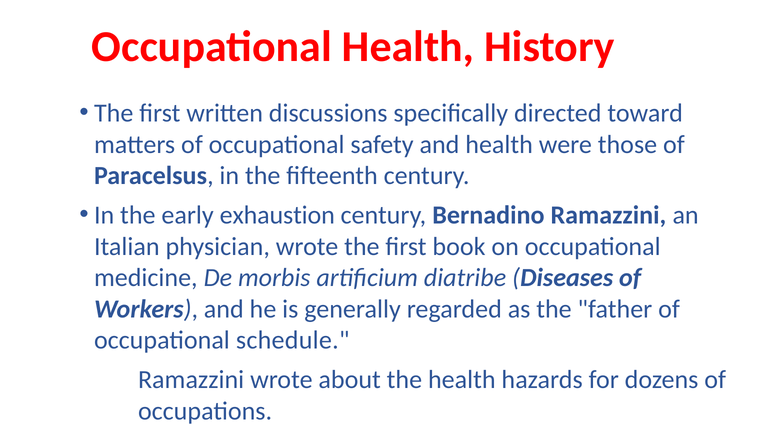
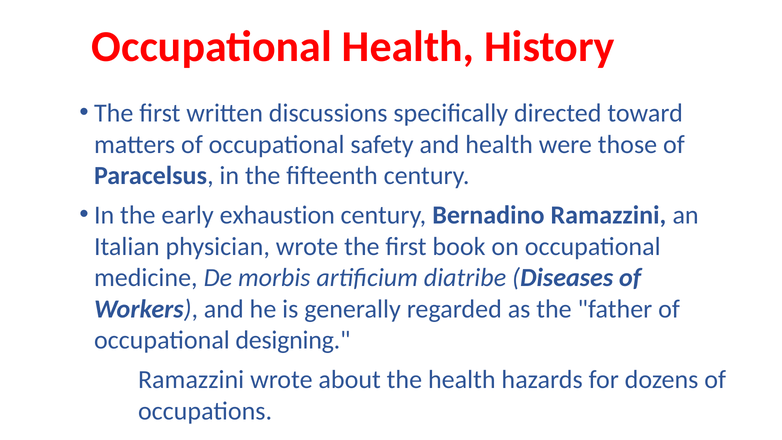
schedule: schedule -> designing (293, 340)
